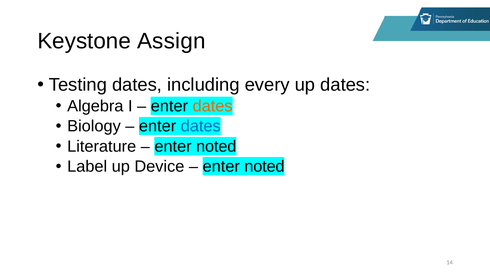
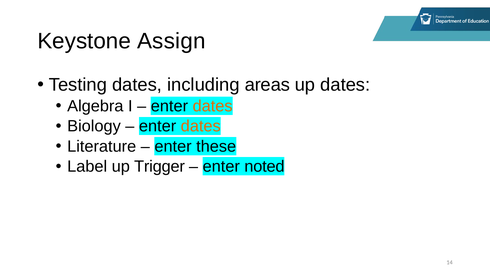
every: every -> areas (267, 85)
dates colour: blue -> orange (201, 127)
noted: noted -> these (216, 147)
Device: Device -> Trigger (159, 167)
